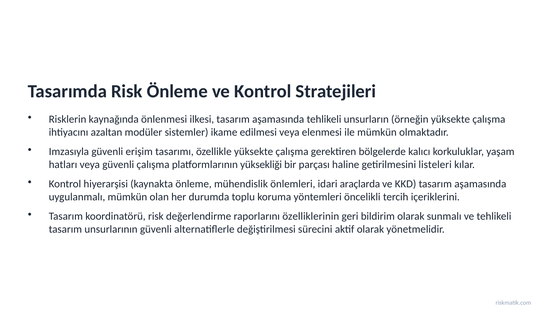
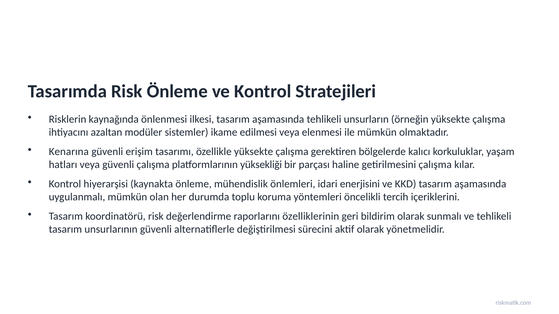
Imzasıyla: Imzasıyla -> Kenarına (69, 152)
getirilmesini listeleri: listeleri -> çalışma (435, 165)
araçlarda: araçlarda -> enerjisini (360, 184)
